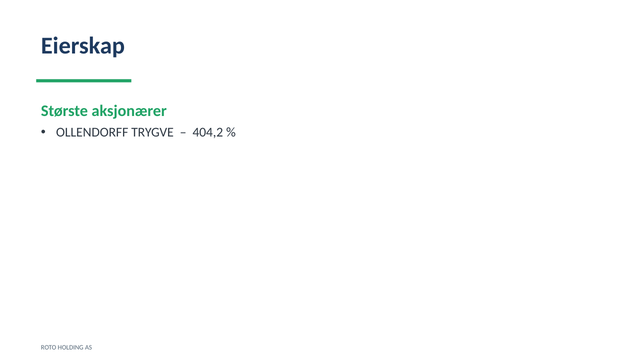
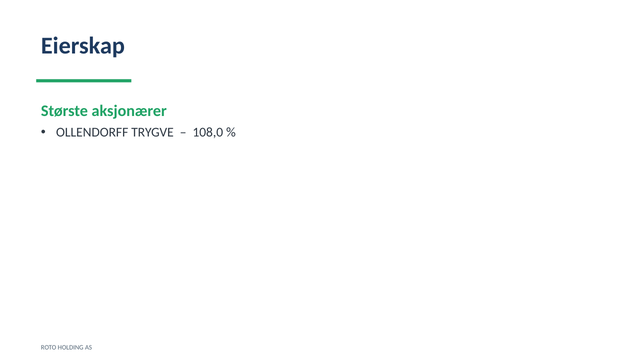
404,2: 404,2 -> 108,0 (208, 132)
